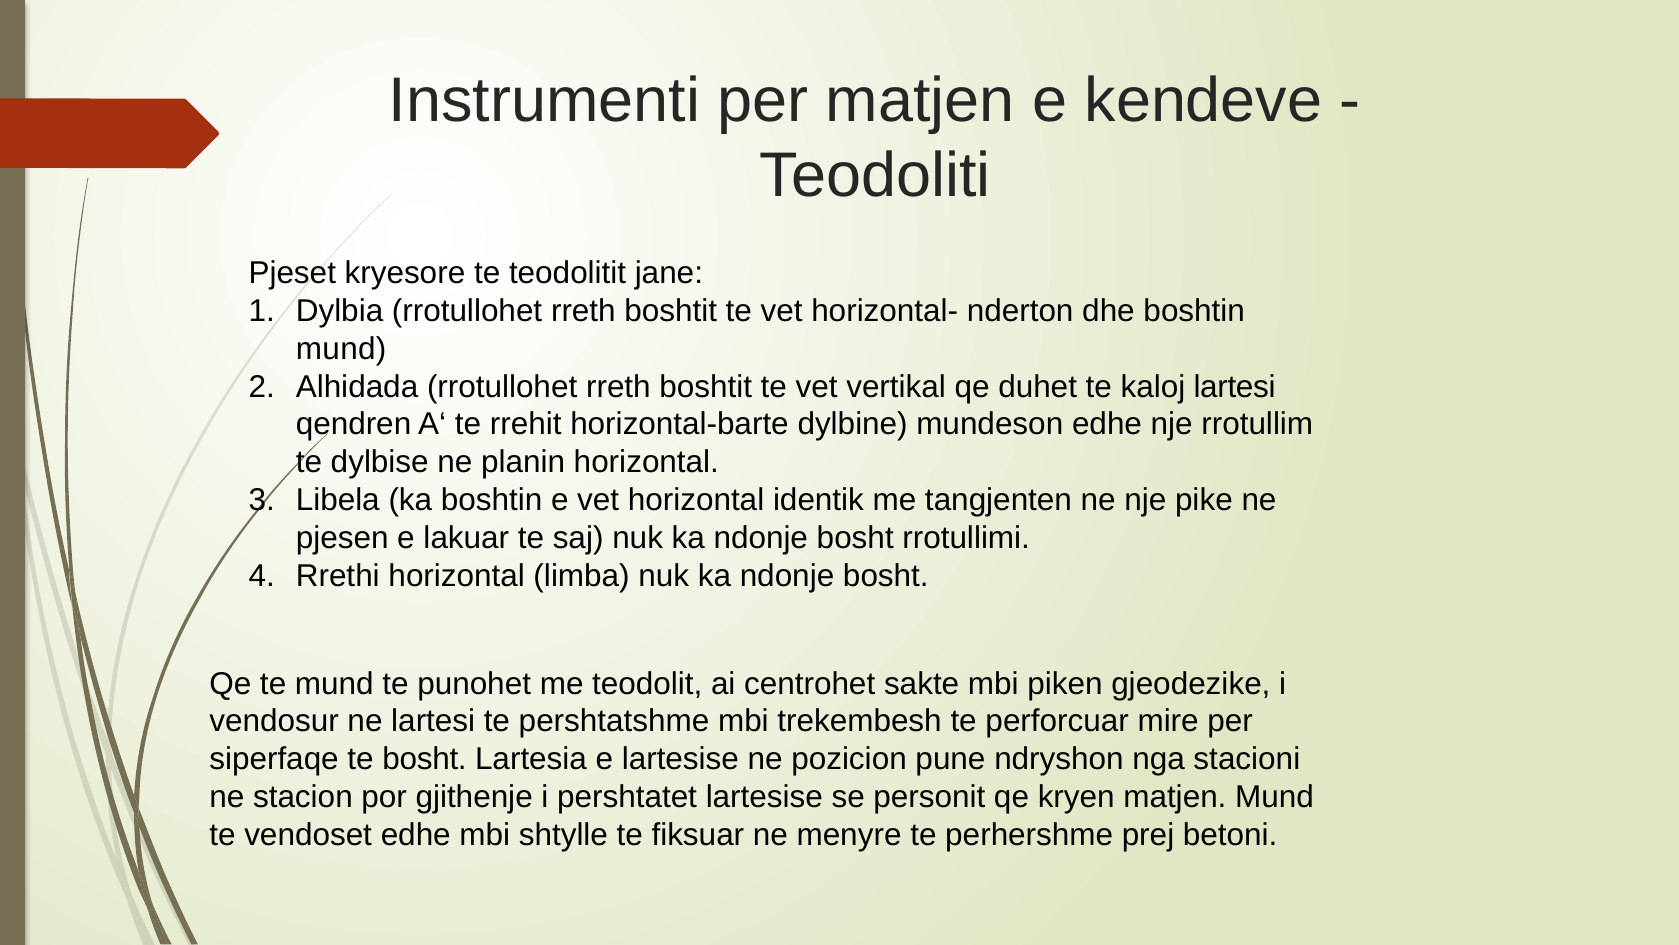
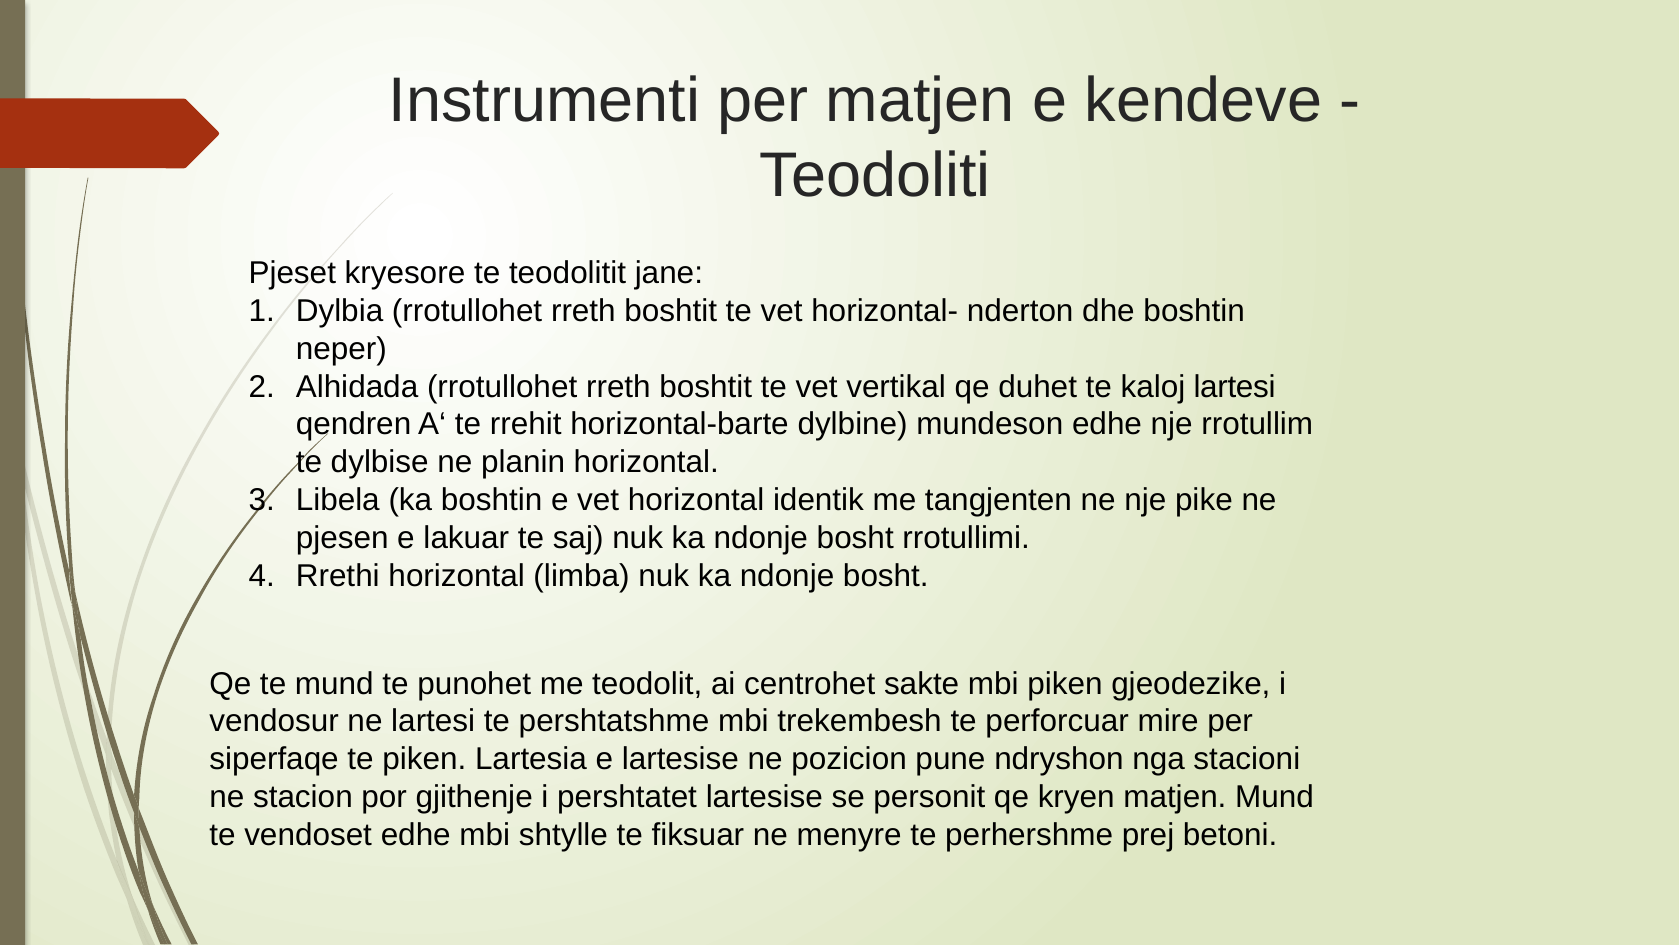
mund: mund -> neper (341, 349)
te bosht: bosht -> piken (424, 759)
